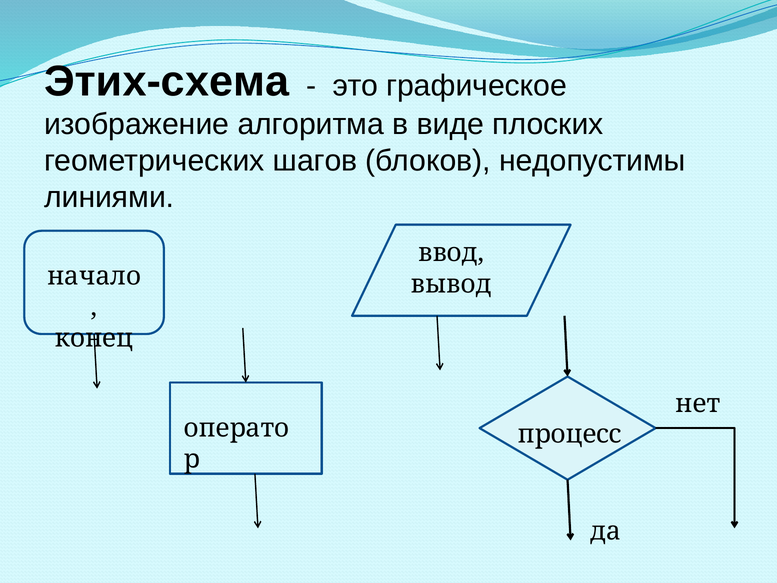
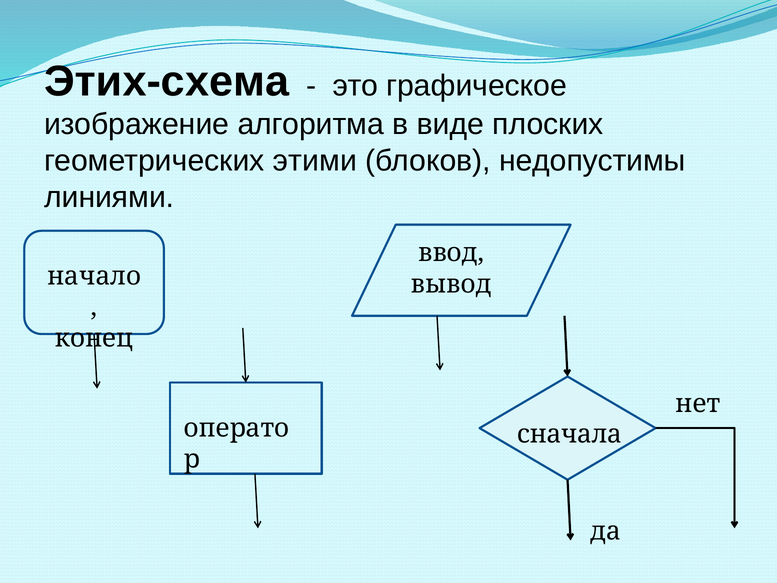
шагов: шагов -> этими (315, 161)
процесс: процесс -> сначала (570, 434)
